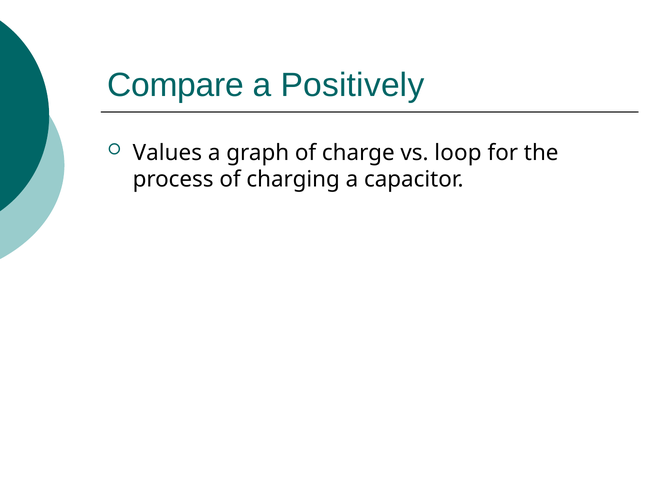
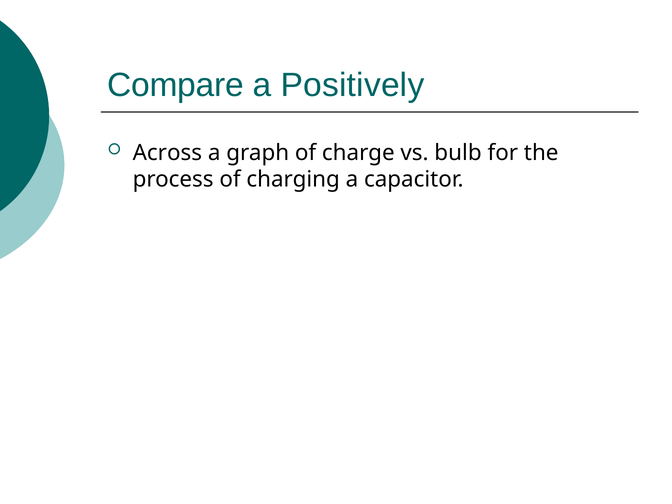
Values: Values -> Across (167, 153)
loop: loop -> bulb (458, 153)
